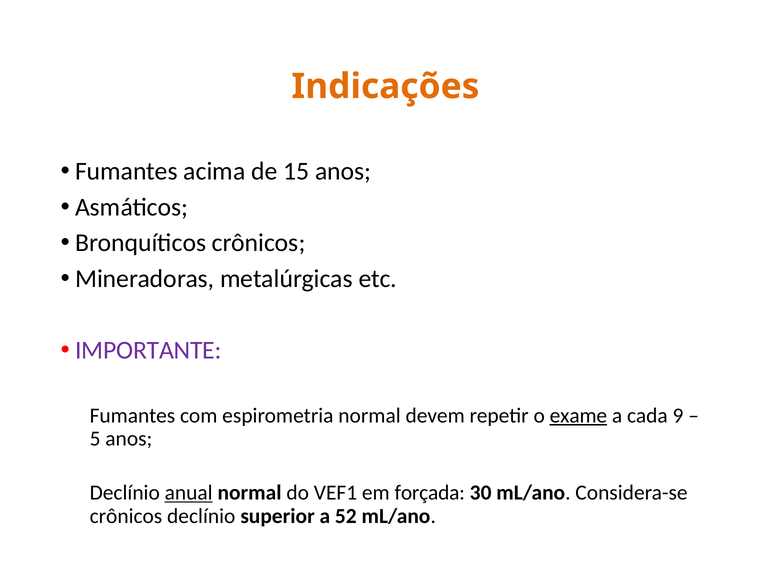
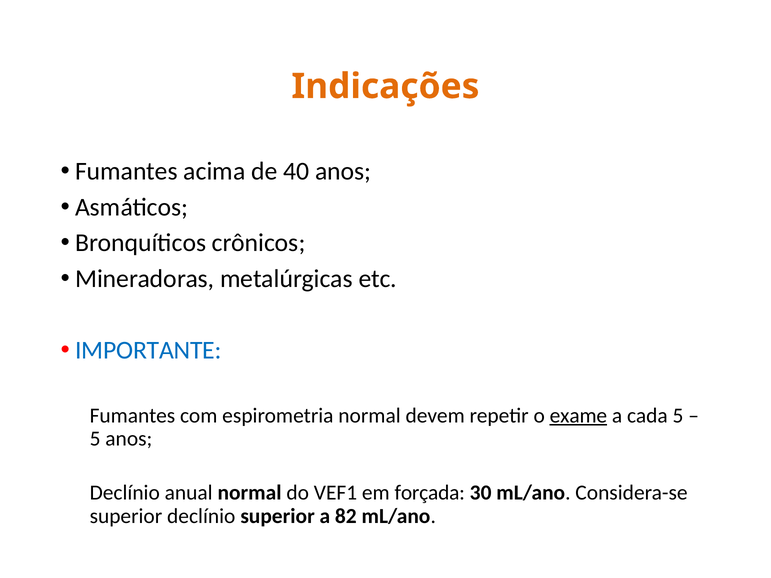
15: 15 -> 40 (296, 172)
IMPORTANTE colour: purple -> blue (148, 350)
cada 9: 9 -> 5 (678, 416)
anual underline: present -> none (189, 493)
crônicos: crônicos -> superior (126, 516)
52: 52 -> 82 (346, 516)
